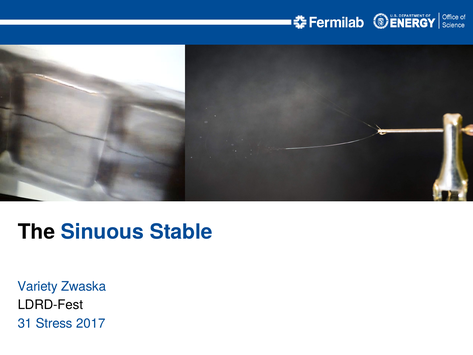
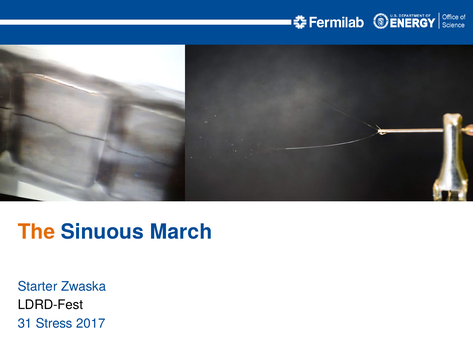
The colour: black -> orange (36, 232)
Stable: Stable -> March (181, 232)
Variety: Variety -> Starter (38, 286)
